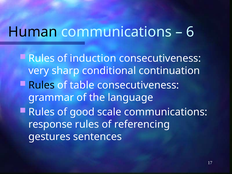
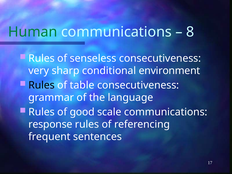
Human colour: black -> green (33, 32)
6: 6 -> 8 (190, 32)
induction: induction -> senseless (93, 58)
continuation: continuation -> environment (169, 71)
gestures: gestures -> frequent (49, 137)
